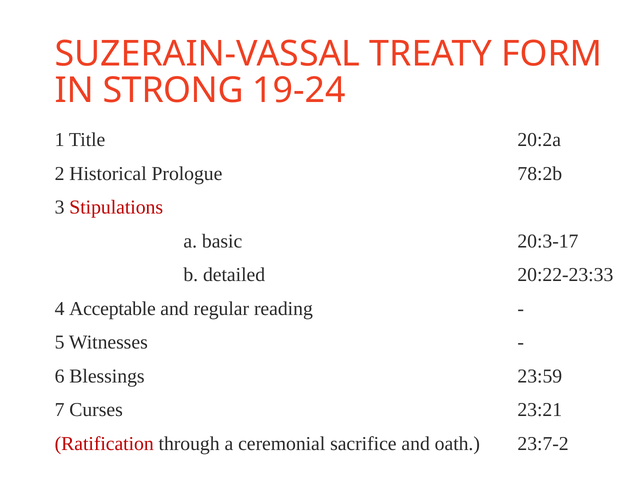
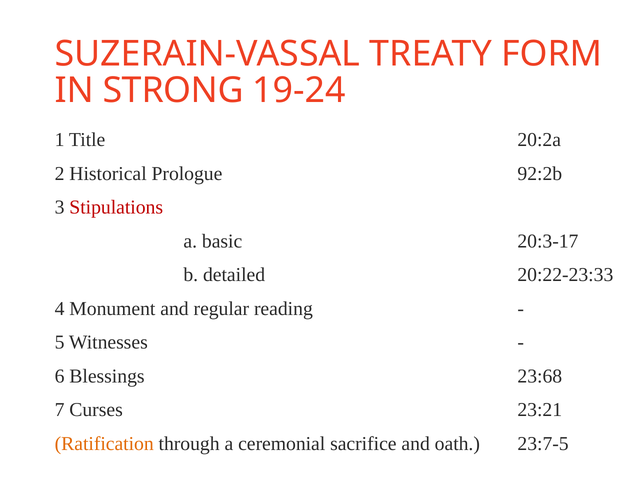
78:2b: 78:2b -> 92:2b (540, 174)
Acceptable: Acceptable -> Monument (112, 309)
23:59: 23:59 -> 23:68 (540, 376)
23:7-2: 23:7-2 -> 23:7-5 (543, 444)
Ratification colour: red -> orange (104, 444)
